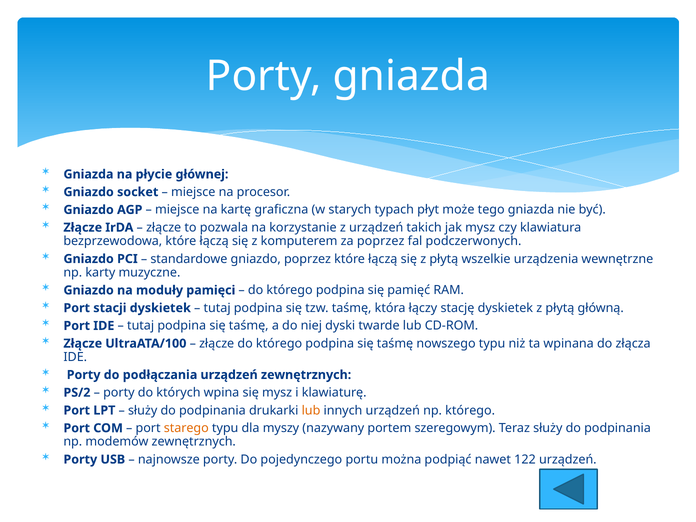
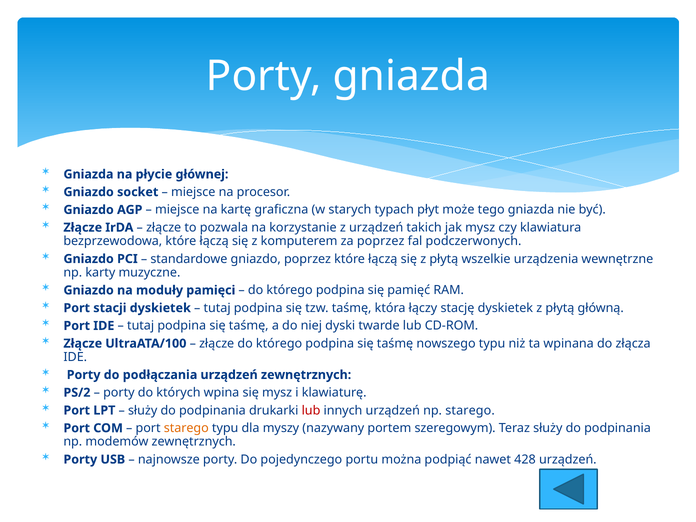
lub colour: orange -> red (311, 410)
np którego: którego -> starego (470, 410)
122: 122 -> 428 (525, 459)
